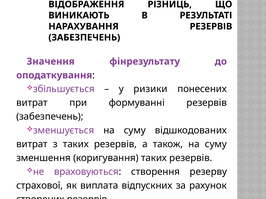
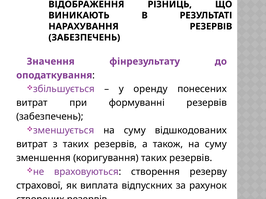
ризики: ризики -> оренду (151, 89)
